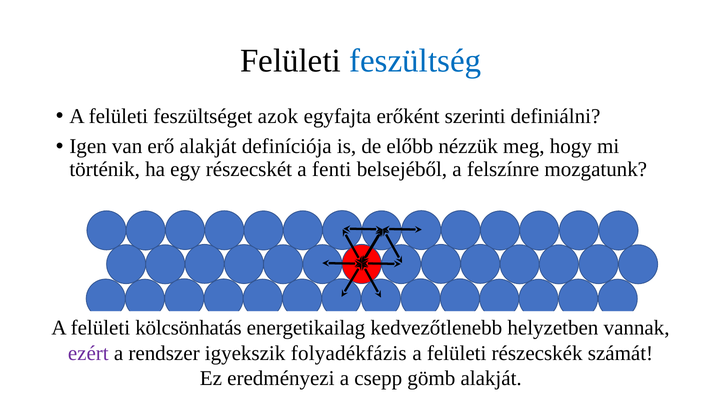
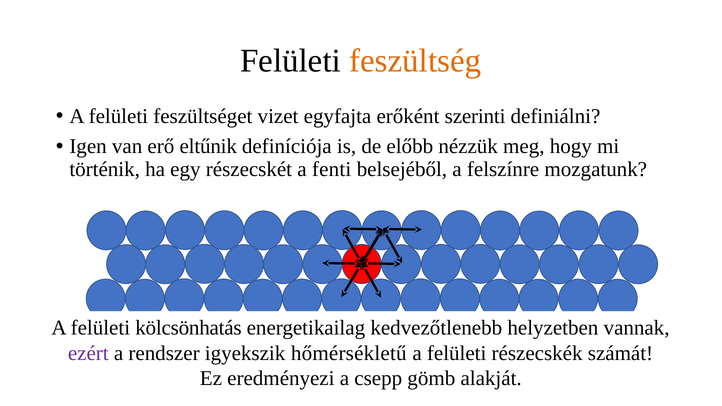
feszültség colour: blue -> orange (415, 61)
azok: azok -> vizet (278, 116)
erő alakját: alakját -> eltűnik (208, 147)
folyadékfázis: folyadékfázis -> hőmérsékletű (349, 353)
